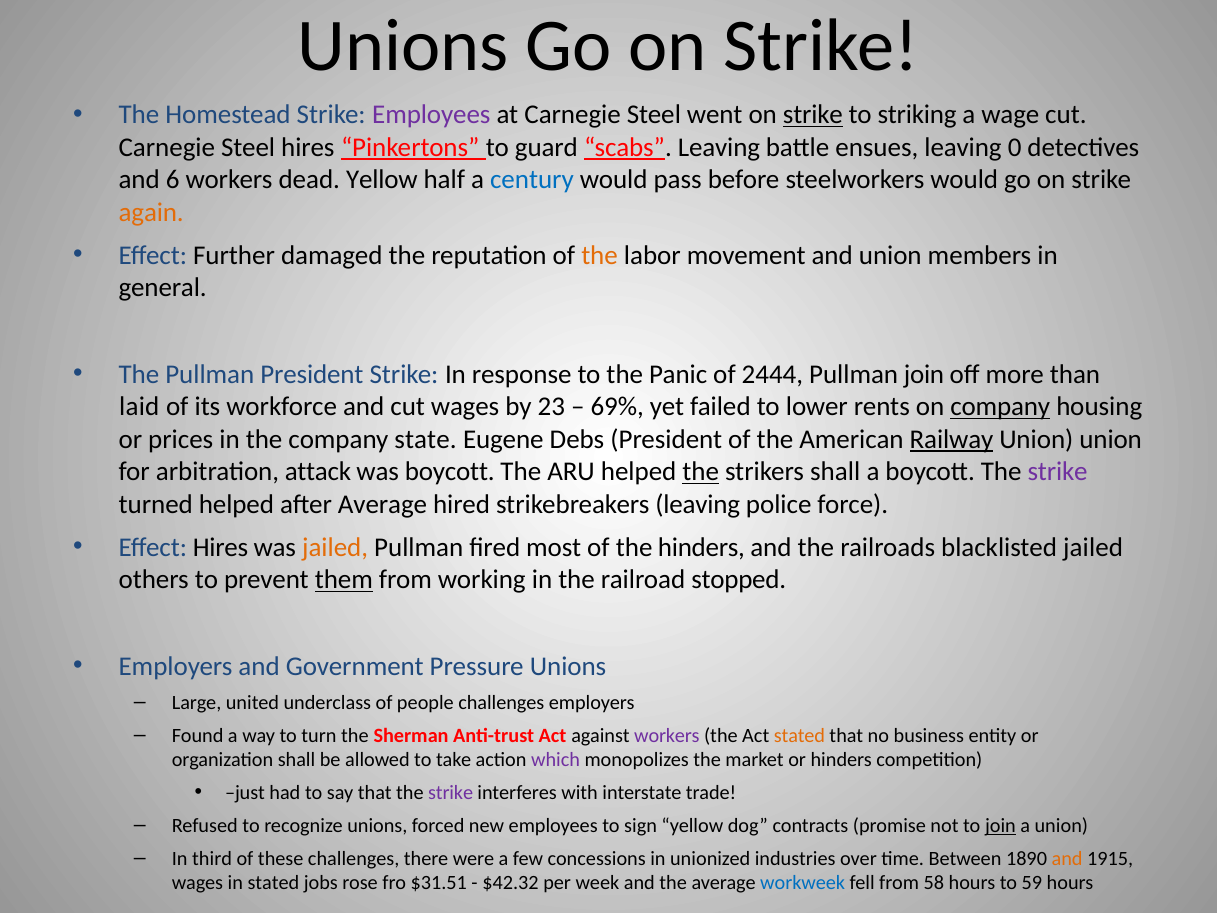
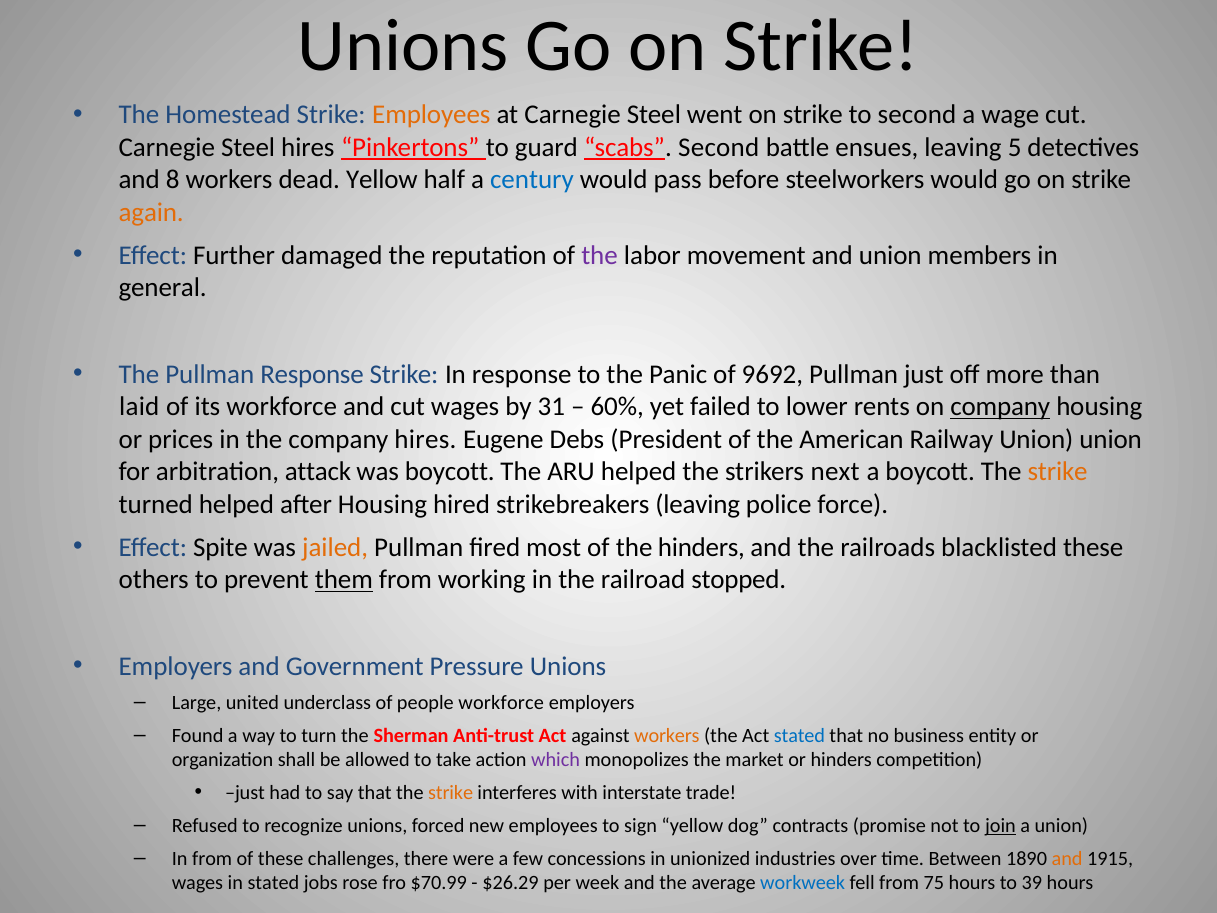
Employees colour: purple -> orange (431, 115)
strike underline: present -> none (813, 115)
to striking: striking -> second (917, 115)
scabs Leaving: Leaving -> Second (719, 147)
0: 0 -> 5 (1015, 147)
6: 6 -> 8 (173, 180)
the colour: orange -> purple (600, 255)
Pullman President: President -> Response (312, 374)
2444: 2444 -> 9692 (772, 374)
Pullman join: join -> just (924, 374)
23: 23 -> 31 (551, 407)
69%: 69% -> 60% (617, 407)
company state: state -> hires (425, 439)
Railway underline: present -> none (952, 439)
the underline: present -> none (701, 472)
strikers shall: shall -> next (835, 472)
strike colour: purple -> orange (1058, 472)
after Average: Average -> Housing (382, 504)
Effect Hires: Hires -> Spite (220, 547)
blacklisted jailed: jailed -> these (1093, 547)
people challenges: challenges -> workforce (501, 703)
workers colour: purple -> orange (667, 736)
stated colour: orange -> blue (799, 736)
strike colour: purple -> orange (451, 793)
In third: third -> from (212, 859)
$31.51: $31.51 -> $70.99 (439, 883)
$42.32: $42.32 -> $26.29 (510, 883)
58: 58 -> 75 (934, 883)
59: 59 -> 39 (1032, 883)
